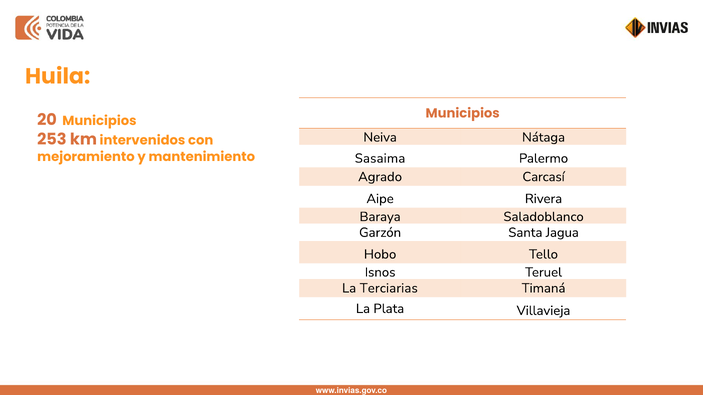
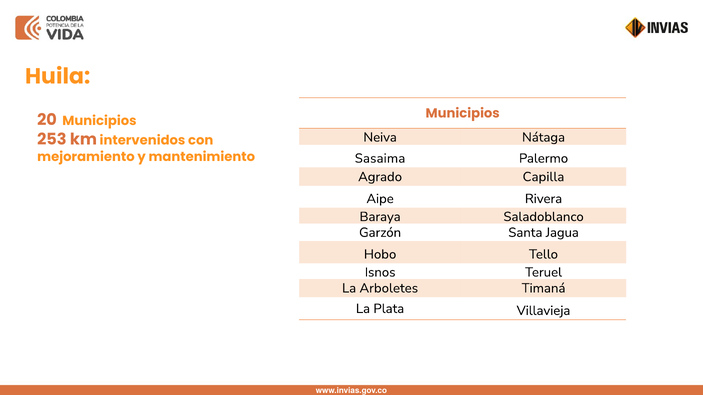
Carcasí: Carcasí -> Capilla (543, 177)
Terciarias: Terciarias -> Arboletes (389, 288)
